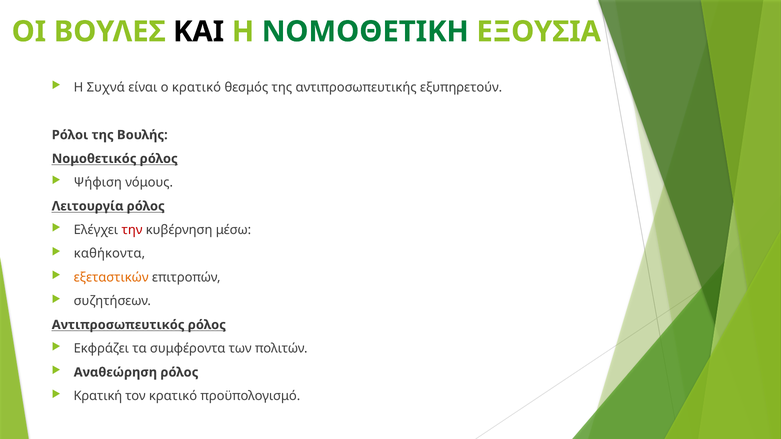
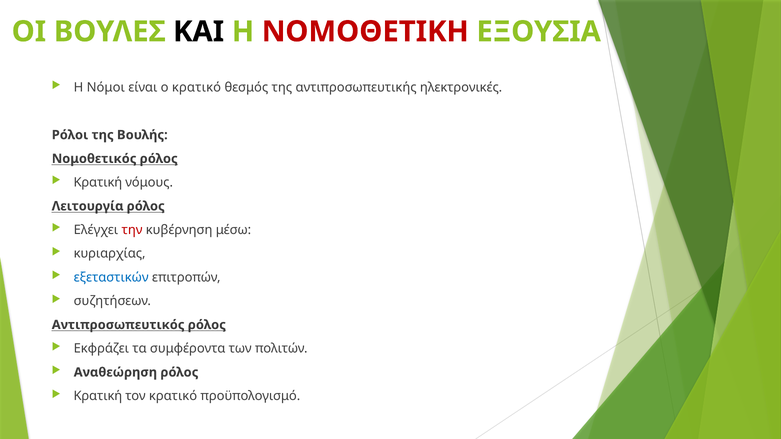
ΝΟΜΟΘΕΤΙΚΗ colour: green -> red (365, 32)
Συχνά: Συχνά -> Νόμοι (106, 88)
εξυπηρετούν: εξυπηρετούν -> ηλεκτρονικές (461, 88)
Ψήφιση: Ψήφιση -> Κρατική (98, 183)
καθήκοντα: καθήκοντα -> κυριαρχίας (110, 254)
εξεταστικών colour: orange -> blue (111, 278)
